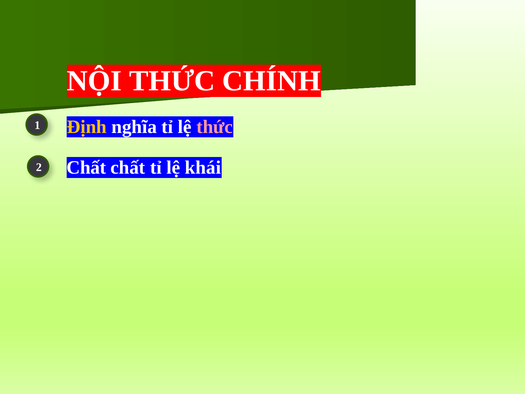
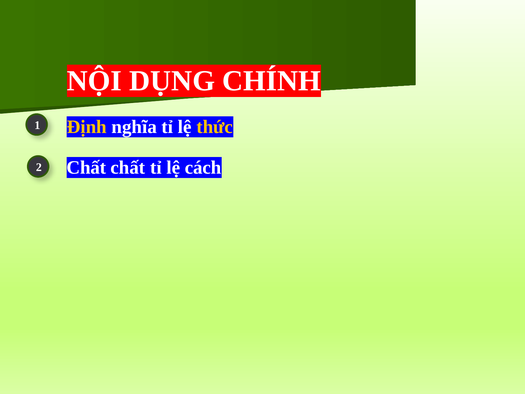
NỘI THỨC: THỨC -> DỤNG (172, 81)
thức colour: pink -> yellow (215, 127)
khái: khái -> cách (203, 167)
